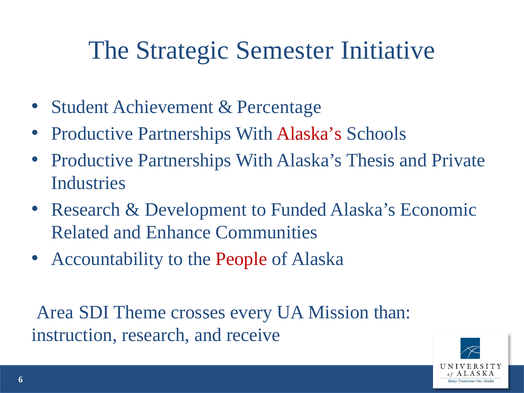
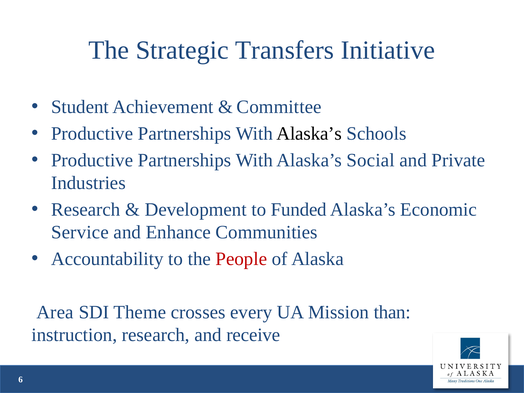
Semester: Semester -> Transfers (285, 50)
Percentage: Percentage -> Committee (279, 107)
Alaska’s colour: red -> black (309, 134)
Thesis: Thesis -> Social (371, 160)
Related: Related -> Service (80, 232)
